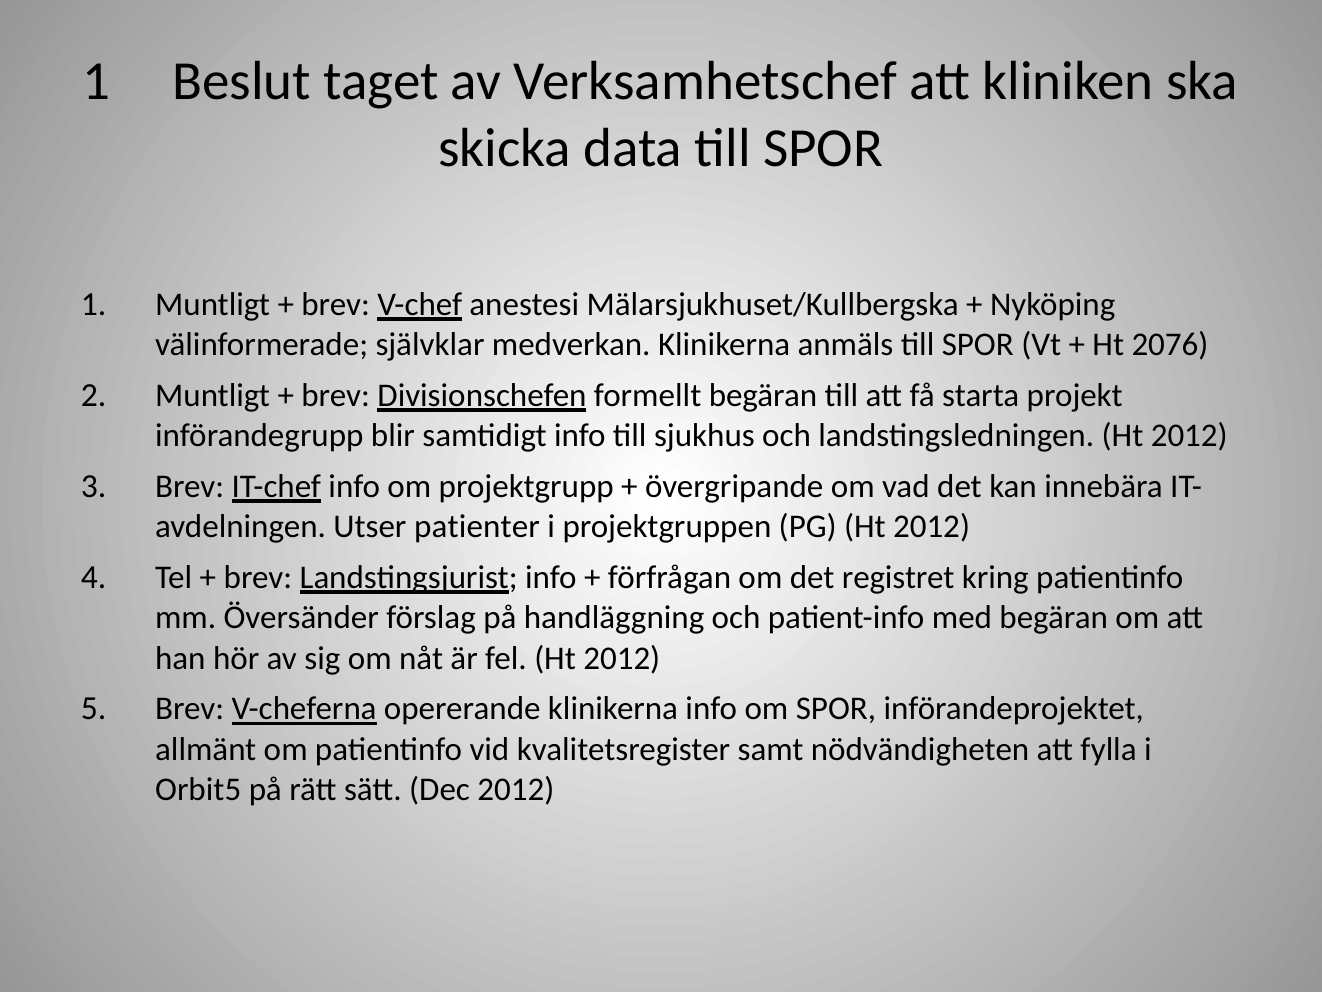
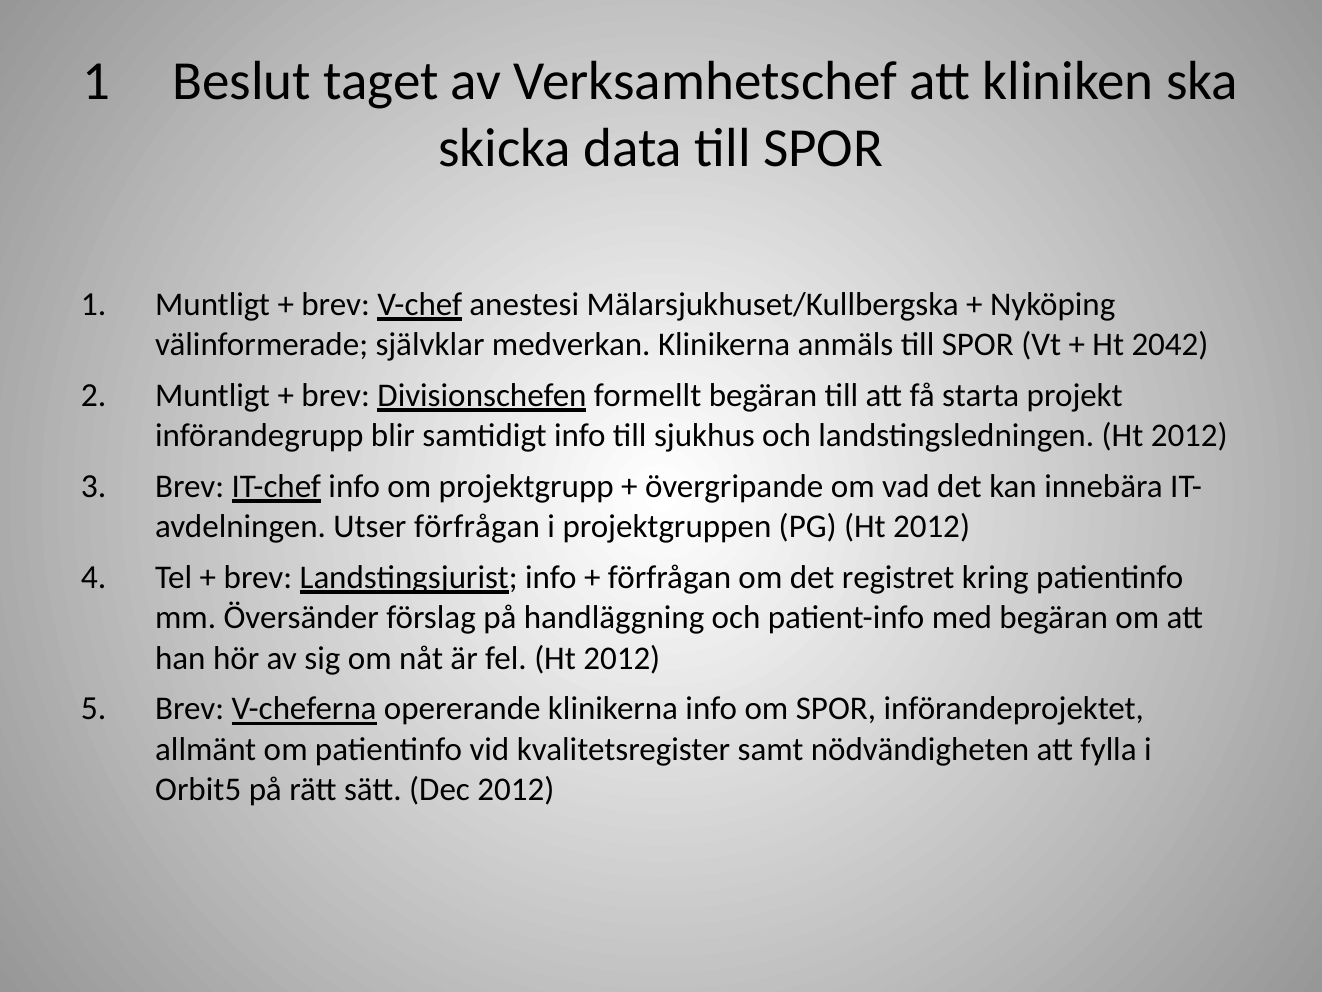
2076: 2076 -> 2042 (1170, 345)
Utser patienter: patienter -> förfrågan (477, 527)
